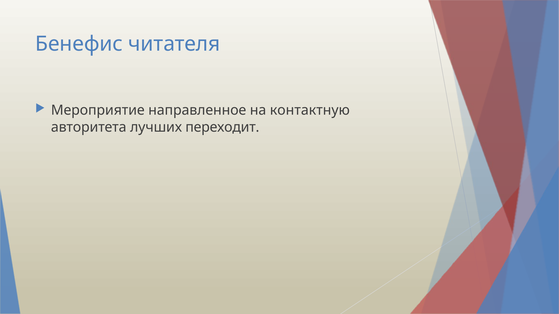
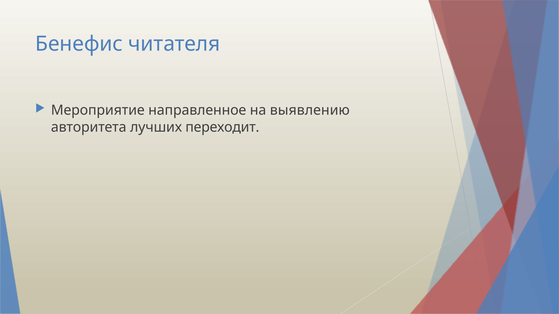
контактную: контактную -> выявлению (310, 111)
